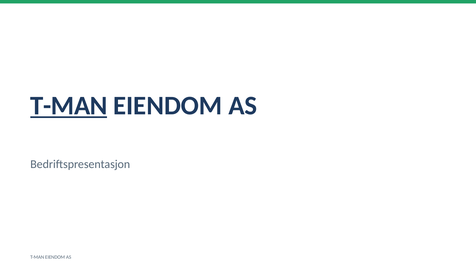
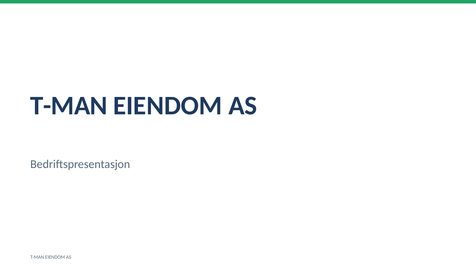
T-MAN underline: present -> none (69, 106)
